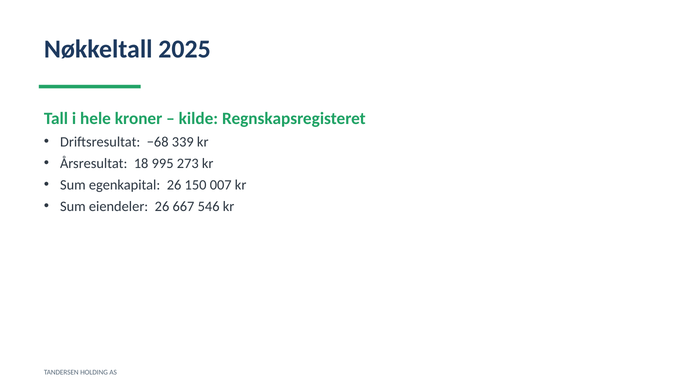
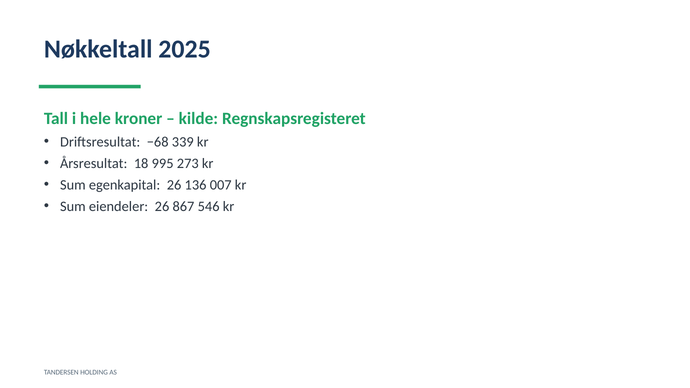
150: 150 -> 136 (196, 185)
667: 667 -> 867 (183, 207)
